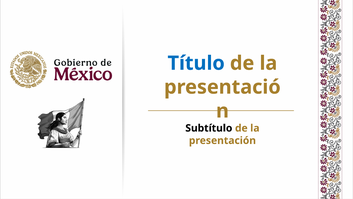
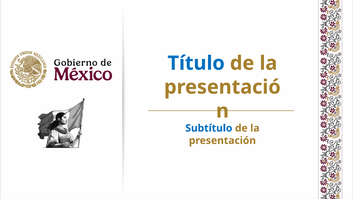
Subtítulo colour: black -> blue (209, 128)
